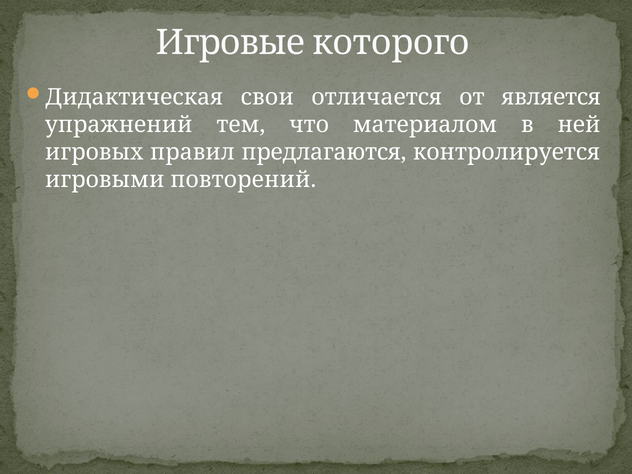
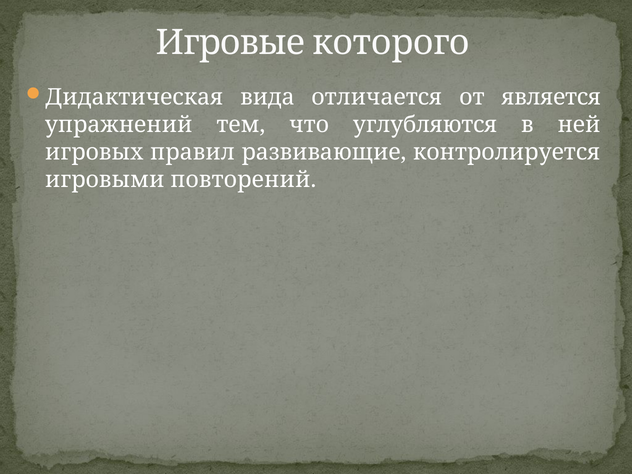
свои: свои -> вида (267, 97)
материалом: материалом -> углубляются (425, 125)
предлагаются: предлагаются -> развивающие (324, 152)
